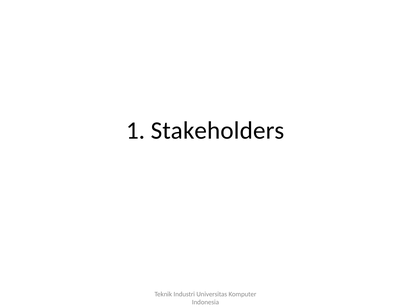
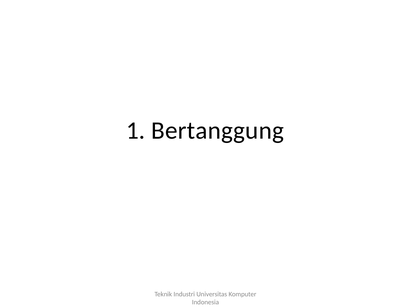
Stakeholders: Stakeholders -> Bertanggung (218, 131)
